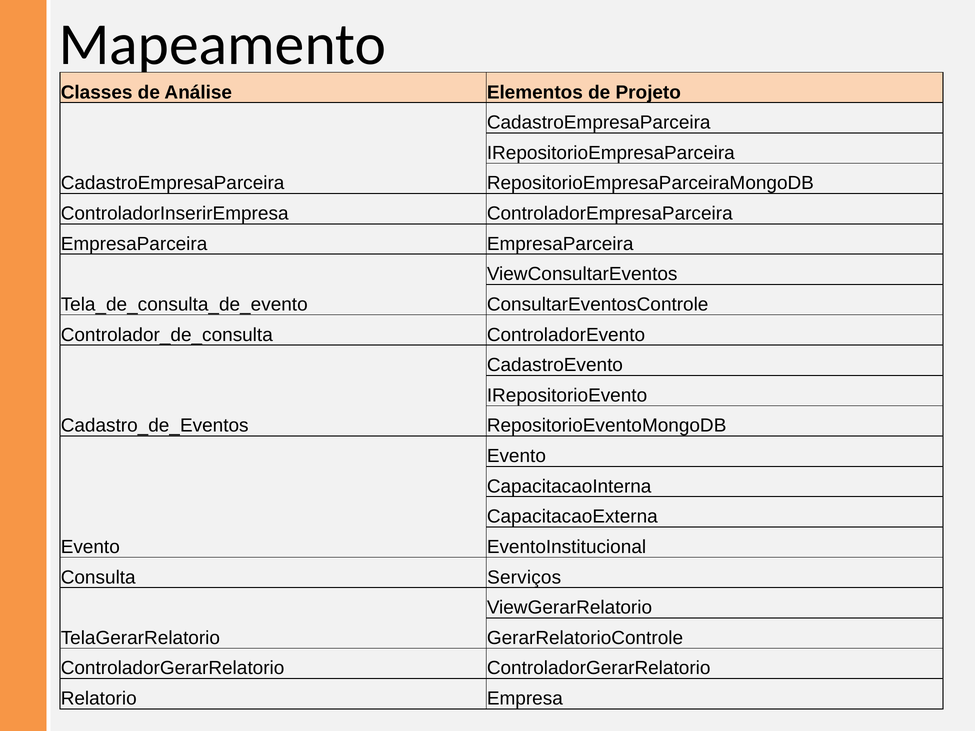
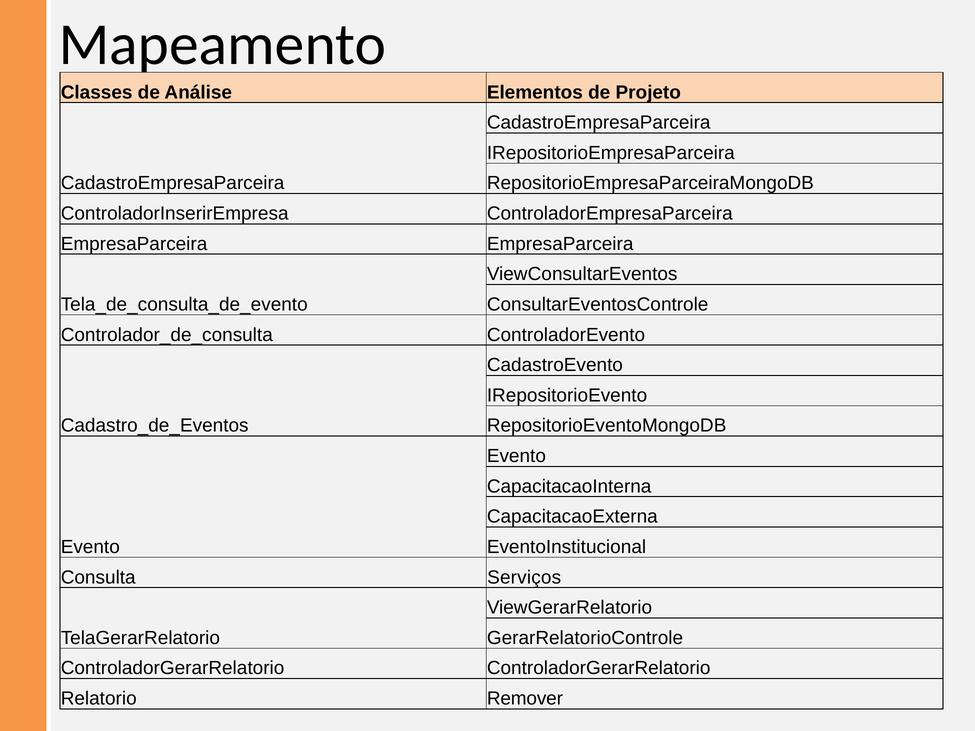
Empresa: Empresa -> Remover (525, 699)
